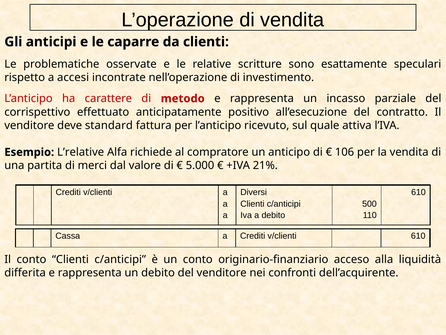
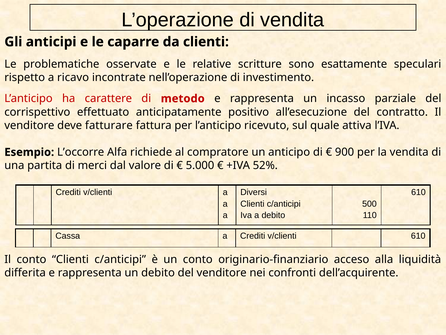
accesi: accesi -> ricavo (73, 77)
standard: standard -> fatturare (109, 125)
L’relative: L’relative -> L’occorre (81, 152)
106: 106 -> 900 (345, 152)
21%: 21% -> 52% (265, 165)
